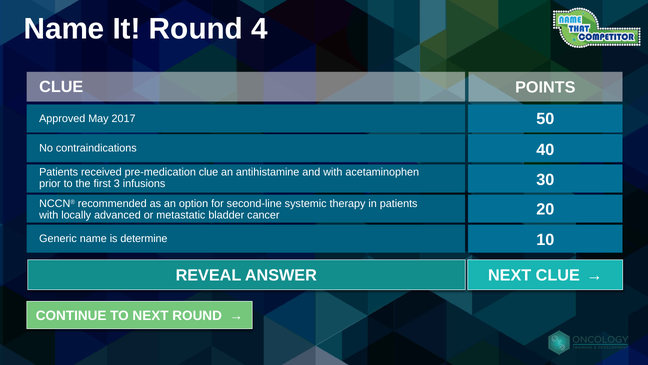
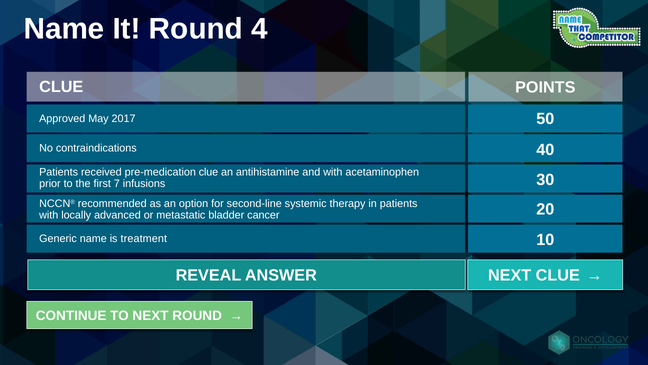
3: 3 -> 7 (117, 183)
determine: determine -> treatment (144, 238)
